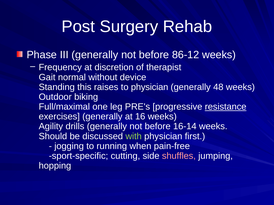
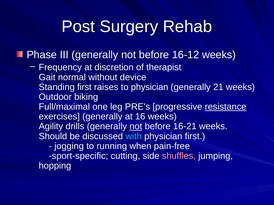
86-12: 86-12 -> 16-12 (186, 55)
Standing this: this -> first (84, 87)
48: 48 -> 21 (218, 87)
not underline: none -> present (136, 127)
16-14: 16-14 -> 16-21 (185, 127)
with colour: light green -> light blue (134, 137)
